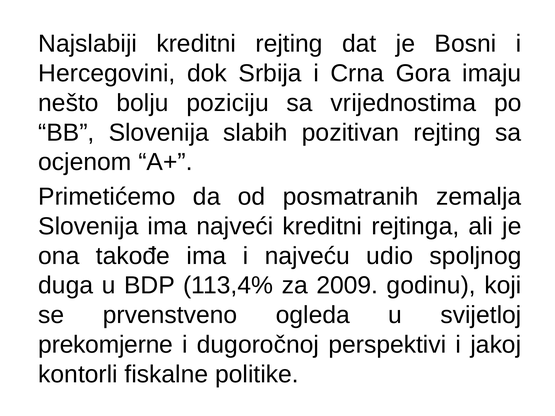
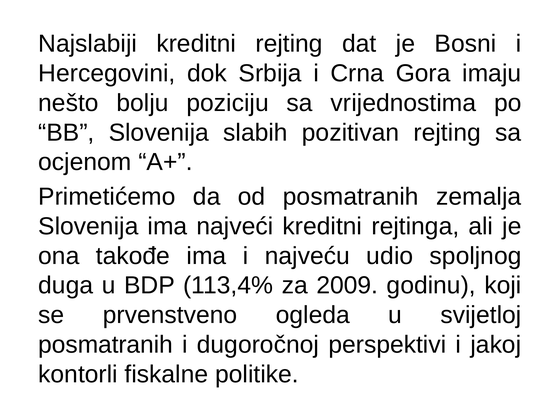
prekomjerne: prekomjerne -> posmatranih (106, 345)
